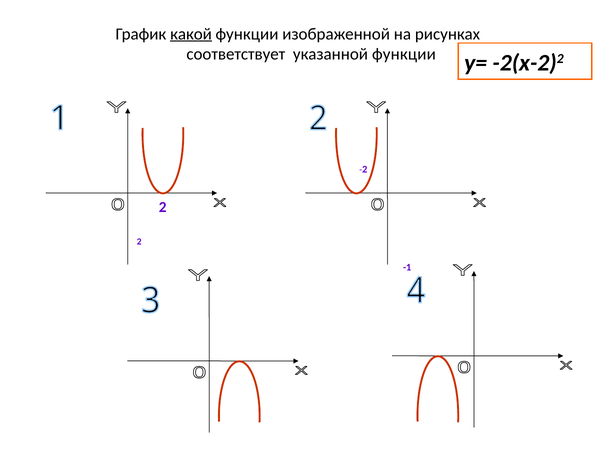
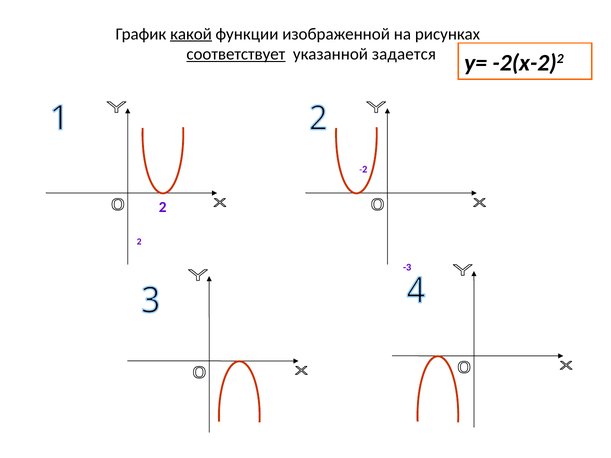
соответствует underline: none -> present (236, 54)
указанной функции: функции -> задается (404, 54)
-1: -1 -> -3 (407, 268)
